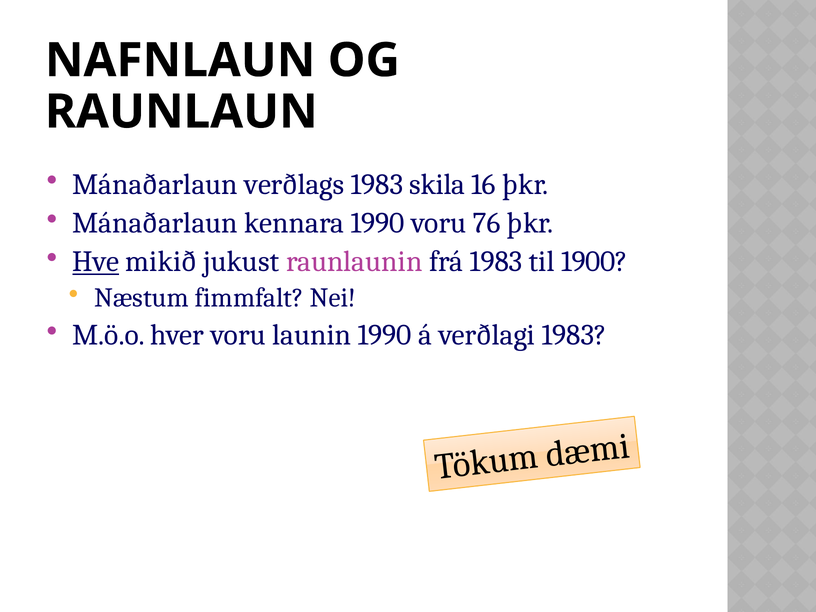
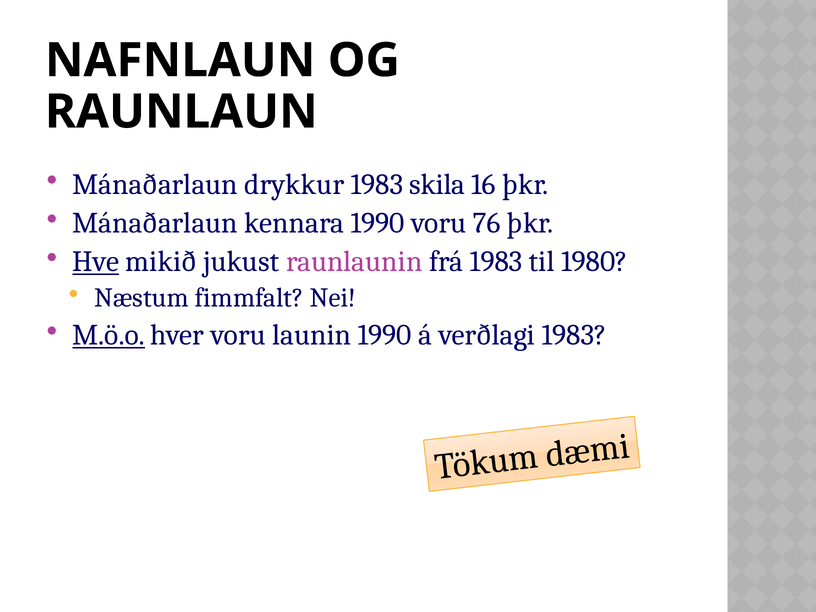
verðlags: verðlags -> drykkur (294, 184)
1900: 1900 -> 1980 (594, 262)
M.ö.o underline: none -> present (109, 335)
